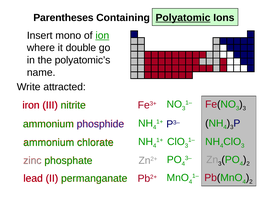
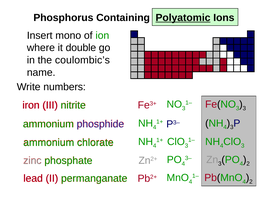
Parentheses: Parentheses -> Phosphorus (63, 18)
ion underline: present -> none (102, 36)
polyatomic’s: polyatomic’s -> coulombic’s (82, 60)
attracted: attracted -> numbers (65, 87)
